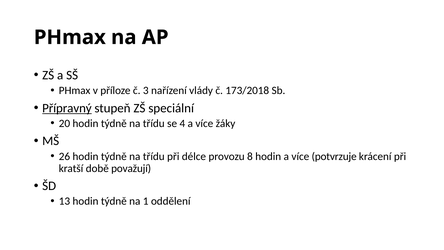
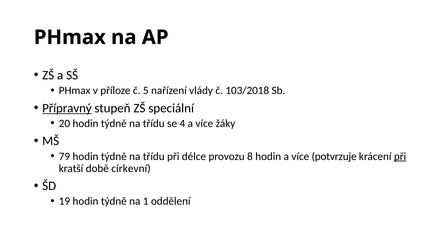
3: 3 -> 5 (146, 90)
173/2018: 173/2018 -> 103/2018 (247, 90)
26: 26 -> 79 (64, 156)
při underline: none -> present (400, 156)
považují: považují -> církevní (131, 168)
13: 13 -> 19 (64, 201)
